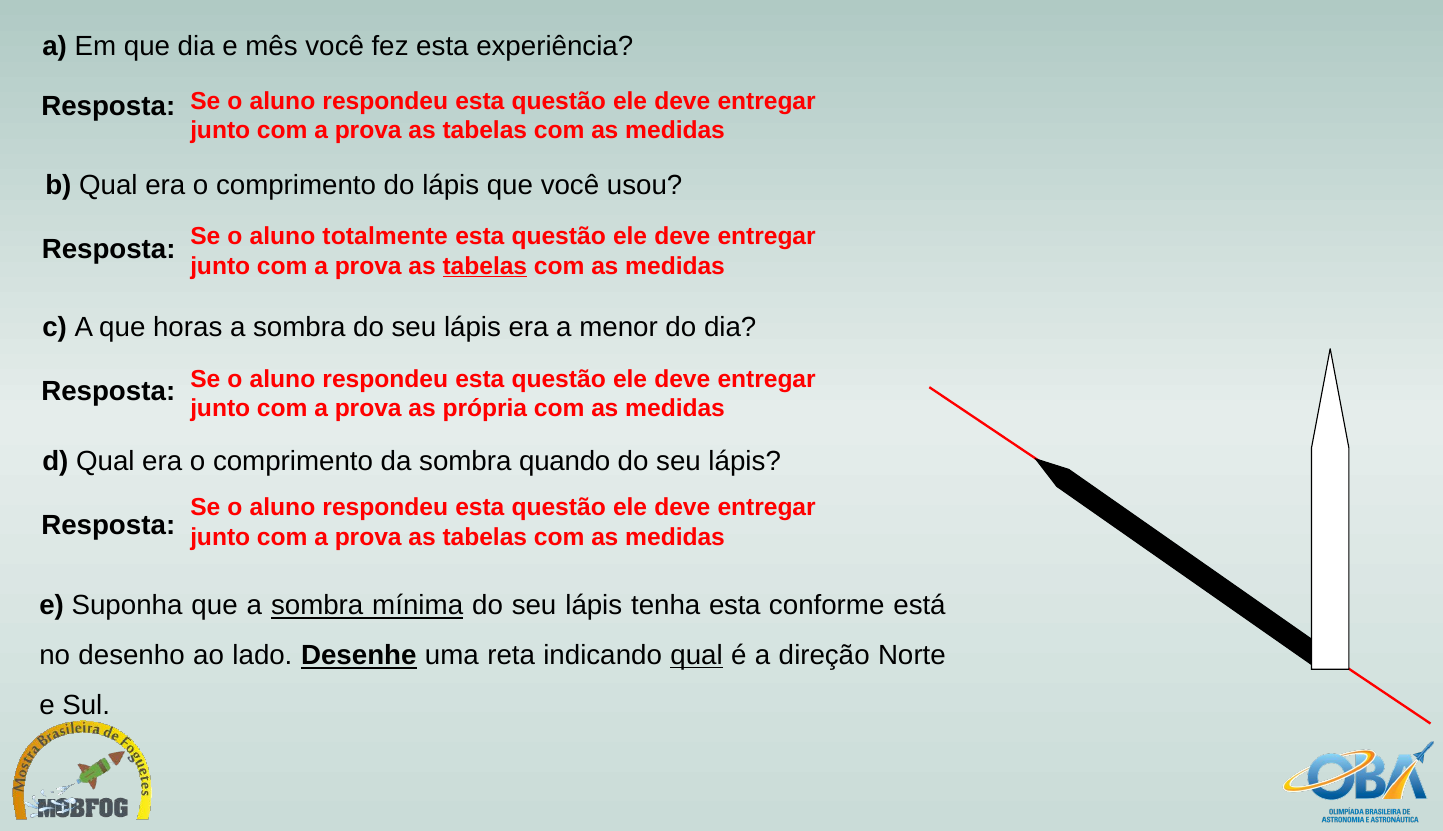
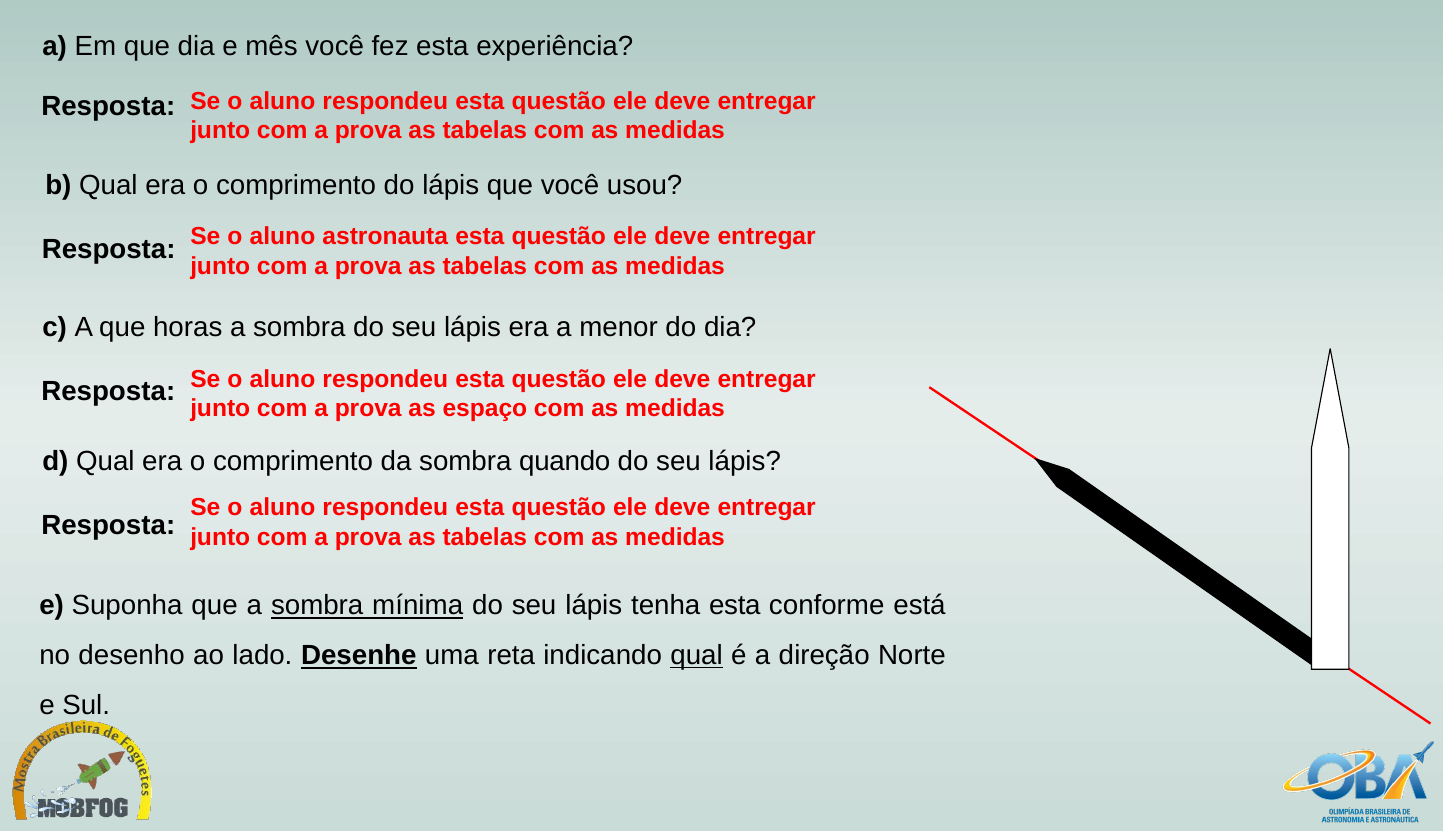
totalmente: totalmente -> astronauta (385, 237)
tabelas underline: present -> none (485, 266)
própria: própria -> espaço (485, 409)
